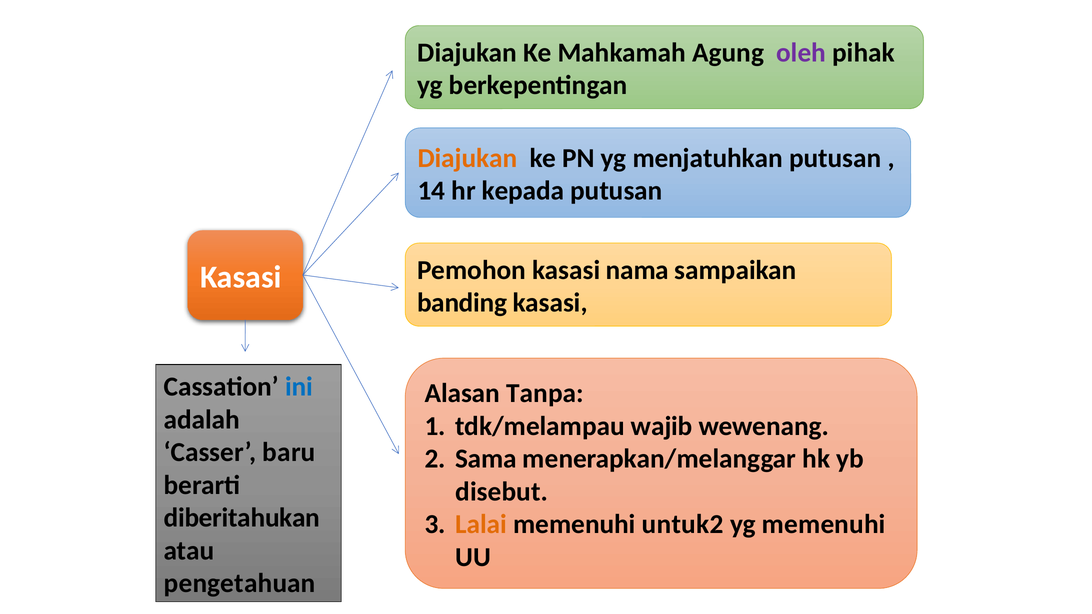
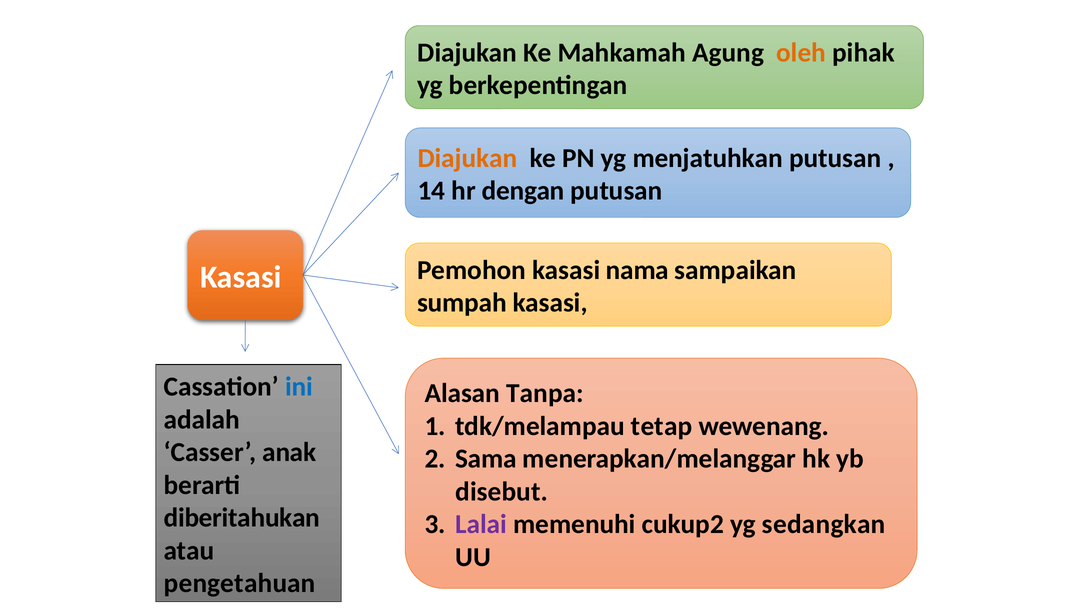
oleh colour: purple -> orange (801, 53)
kepada: kepada -> dengan (523, 191)
banding: banding -> sumpah (462, 303)
wajib: wajib -> tetap (662, 426)
baru: baru -> anak (289, 453)
Lalai colour: orange -> purple (481, 524)
untuk2: untuk2 -> cukup2 (683, 524)
yg memenuhi: memenuhi -> sedangkan (824, 524)
